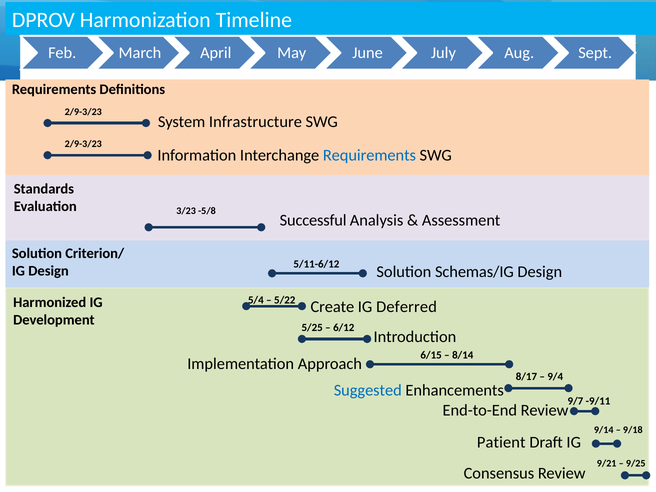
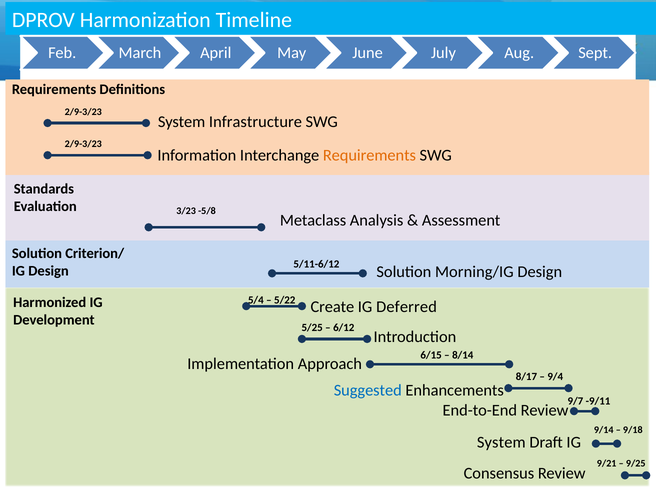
Requirements colour: blue -> orange (369, 155)
Successful: Successful -> Metaclass (313, 220)
Schemas/IG: Schemas/IG -> Morning/IG (474, 272)
Patient: Patient -> System (501, 442)
